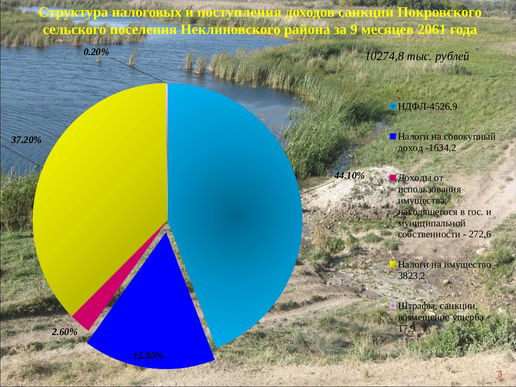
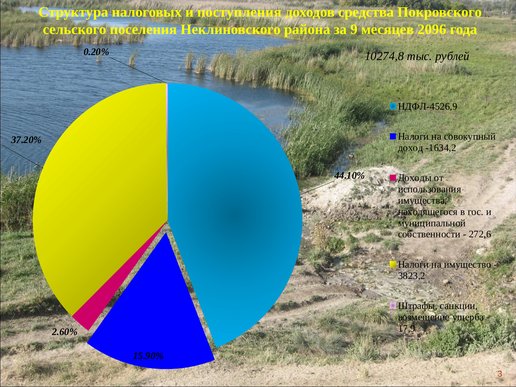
доходов санкции: санкции -> средства (366, 12)
2061: 2061 -> 2096 (432, 29)
